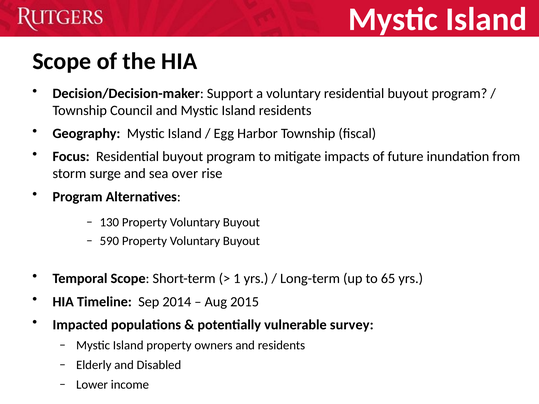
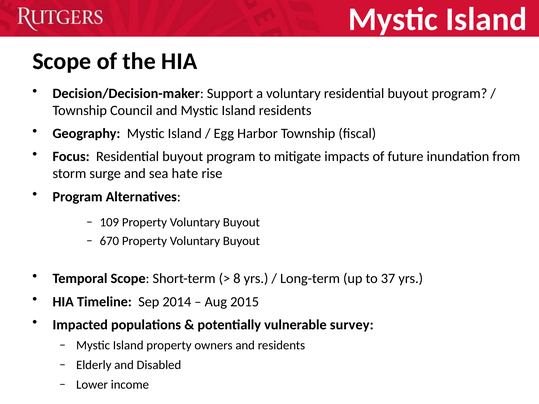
over: over -> hate (185, 174)
130: 130 -> 109 (109, 222)
590: 590 -> 670 (109, 241)
1: 1 -> 8 (237, 279)
65: 65 -> 37 (388, 279)
